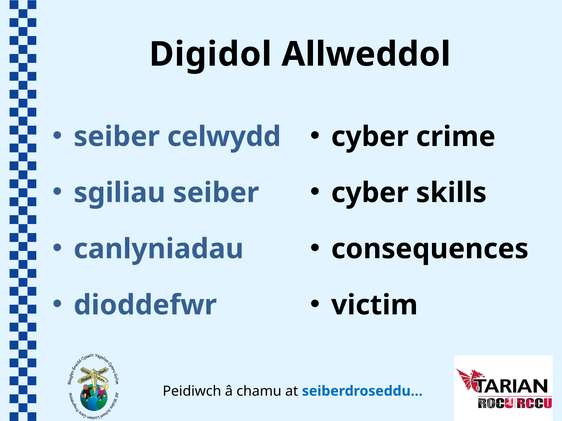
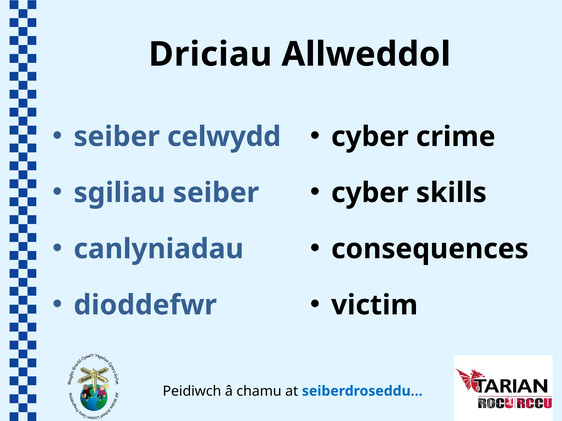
Digidol: Digidol -> Driciau (210, 54)
